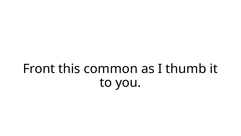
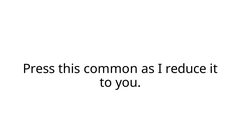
Front: Front -> Press (39, 69)
thumb: thumb -> reduce (186, 69)
